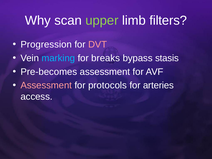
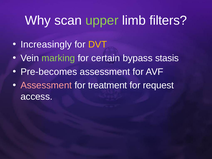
Progression: Progression -> Increasingly (46, 44)
DVT colour: pink -> yellow (98, 44)
marking colour: light blue -> light green (58, 58)
breaks: breaks -> certain (106, 58)
protocols: protocols -> treatment (108, 85)
arteries: arteries -> request (158, 85)
